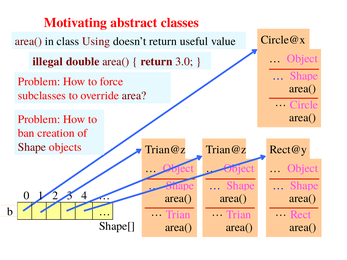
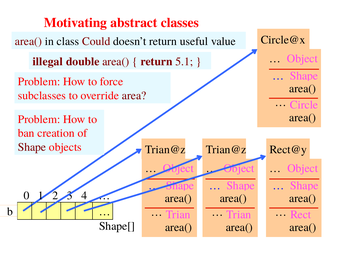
Using: Using -> Could (96, 41)
3.0: 3.0 -> 5.1 (184, 61)
